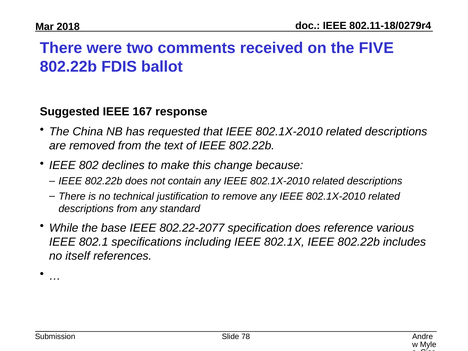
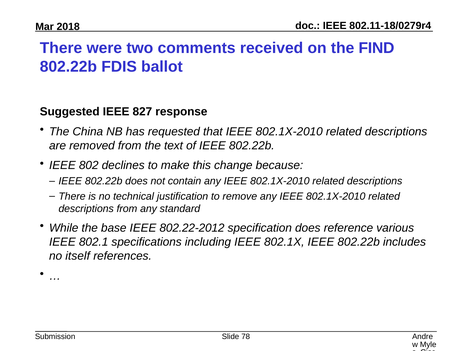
FIVE: FIVE -> FIND (376, 48)
167: 167 -> 827 (142, 112)
802.22-2077: 802.22-2077 -> 802.22-2012 (192, 228)
